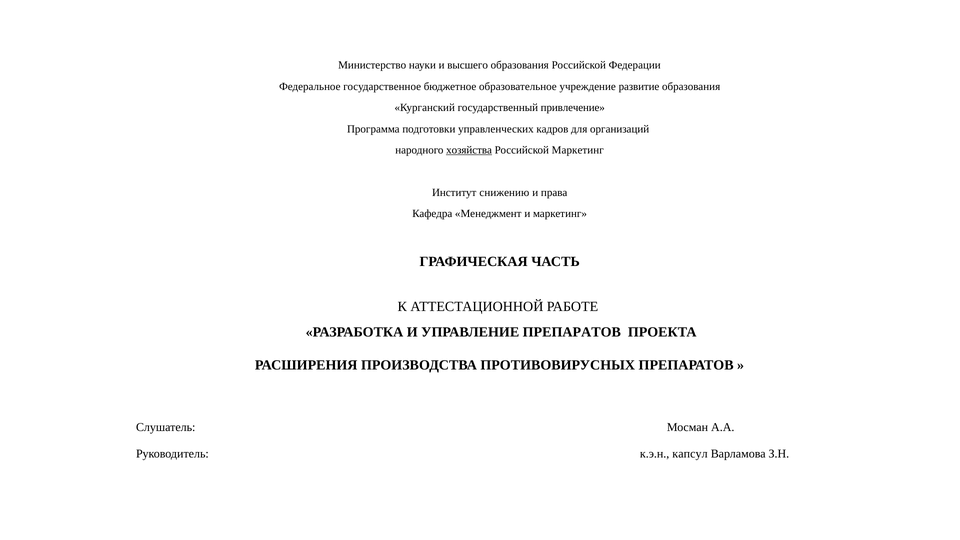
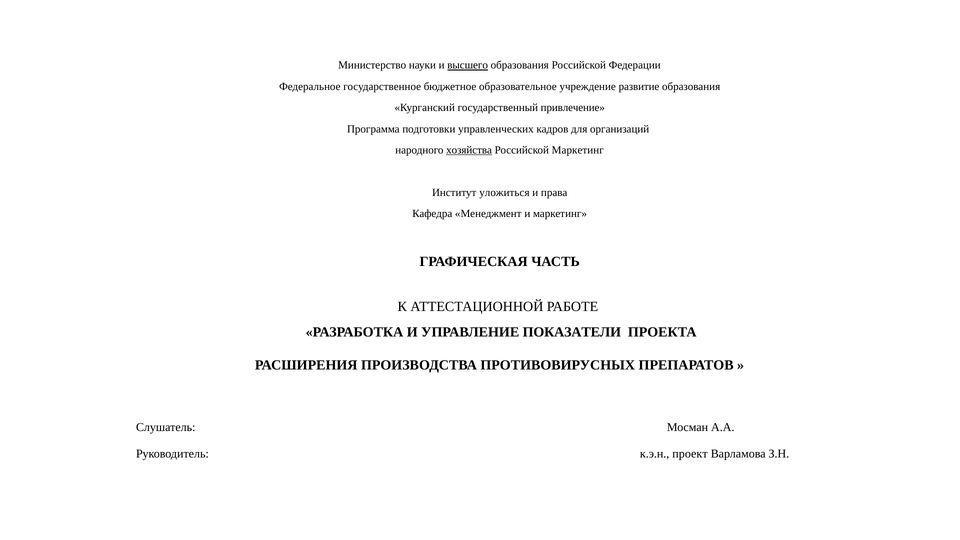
высшего underline: none -> present (468, 65)
снижению: снижению -> уложиться (504, 193)
УПРАВЛЕНИЕ ПРЕПАРАТОВ: ПРЕПАРАТОВ -> ПОКАЗАТЕЛИ (572, 332)
капсул: капсул -> проект (690, 454)
